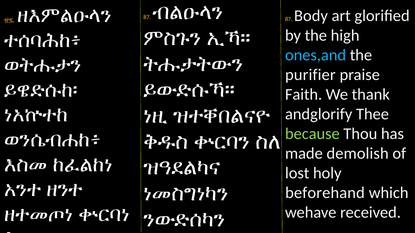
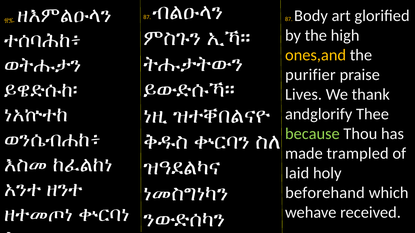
ones,and colour: light blue -> yellow (316, 55)
Faith: Faith -> Lives (304, 95)
demolish: demolish -> trampled (358, 154)
lost: lost -> laid (297, 173)
